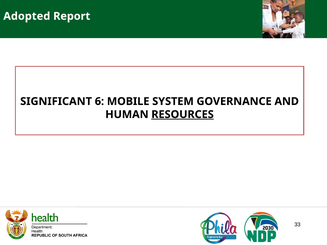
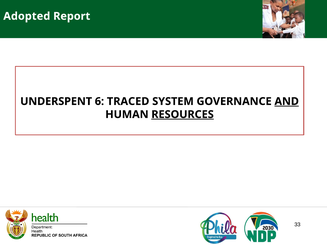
SIGNIFICANT: SIGNIFICANT -> UNDERSPENT (56, 101)
MOBILE: MOBILE -> TRACED (128, 101)
AND underline: none -> present (287, 101)
